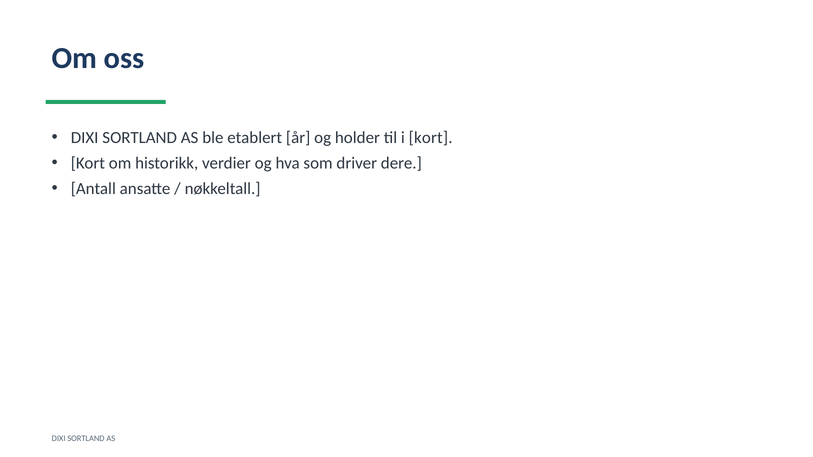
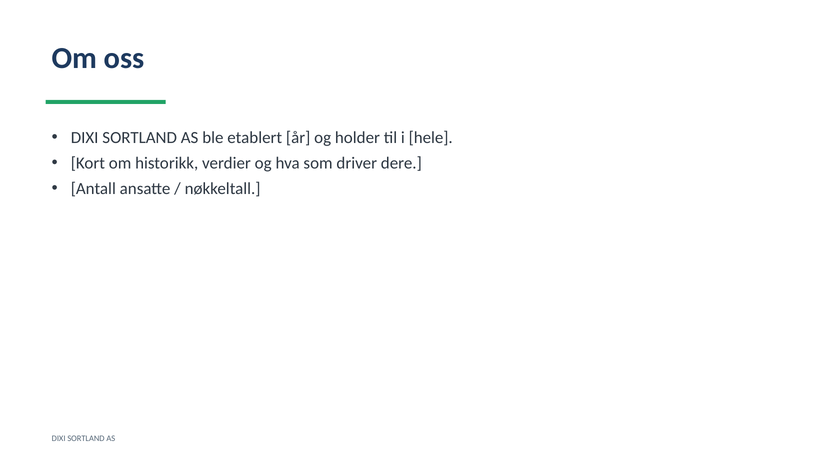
i kort: kort -> hele (431, 138)
